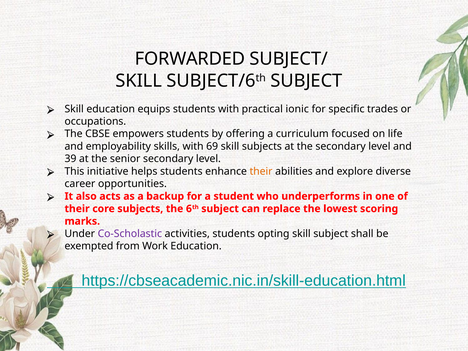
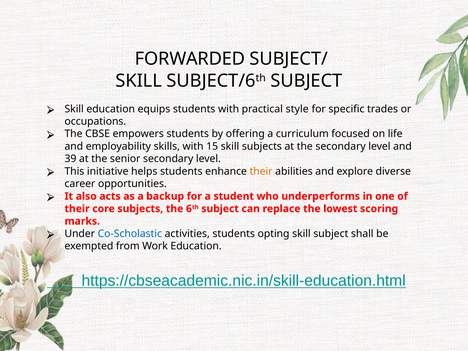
ionic: ionic -> style (297, 109)
69: 69 -> 15 (212, 146)
Co-Scholastic colour: purple -> blue (130, 234)
